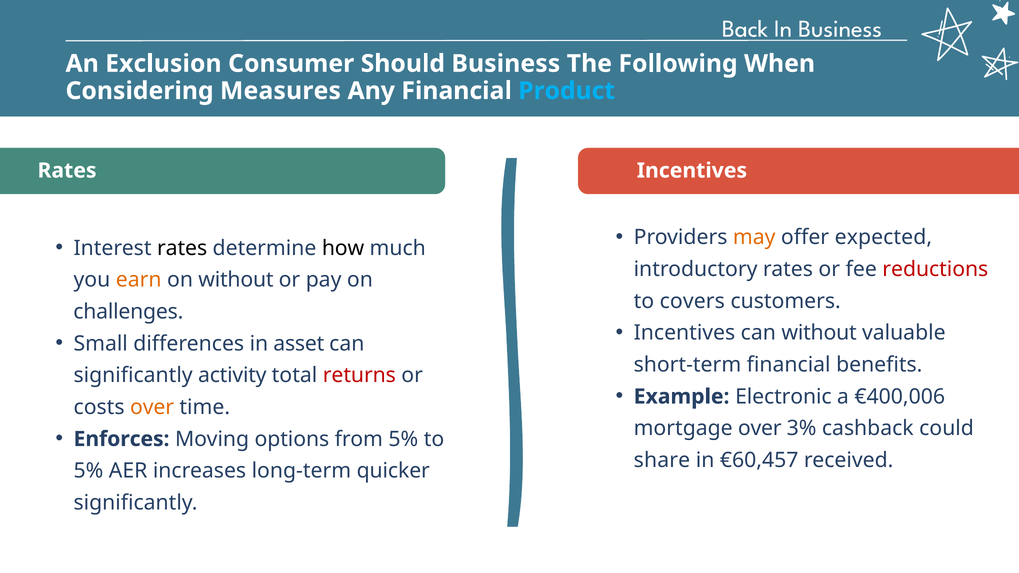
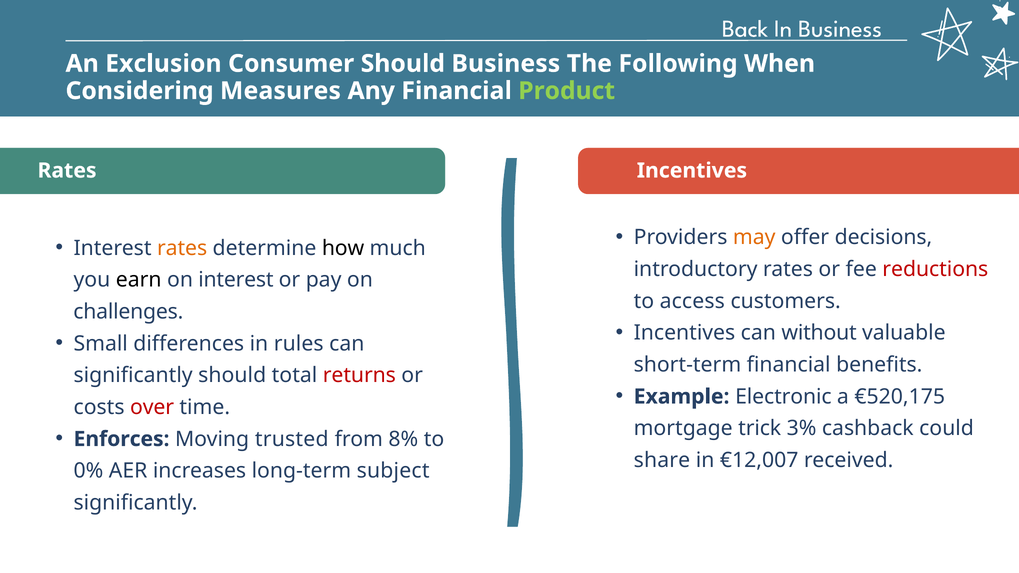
Product colour: light blue -> light green (567, 91)
expected: expected -> decisions (883, 238)
rates colour: black -> orange (182, 248)
earn colour: orange -> black (139, 280)
on without: without -> interest (236, 280)
covers: covers -> access (692, 301)
asset: asset -> rules (299, 344)
significantly activity: activity -> should (232, 376)
€400,006: €400,006 -> €520,175 (900, 397)
over colour: orange -> red (152, 407)
mortgage over: over -> trick (760, 429)
options: options -> trusted (292, 439)
from 5%: 5% -> 8% (403, 439)
€60,457: €60,457 -> €12,007 (759, 460)
5%: 5% -> 0% (88, 471)
quicker: quicker -> subject (393, 471)
